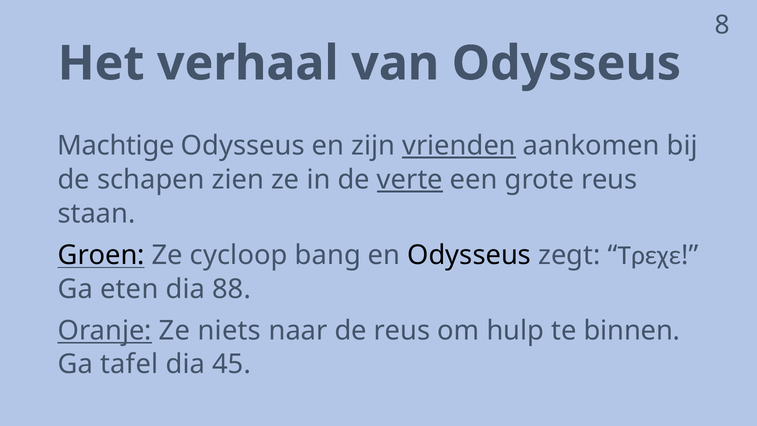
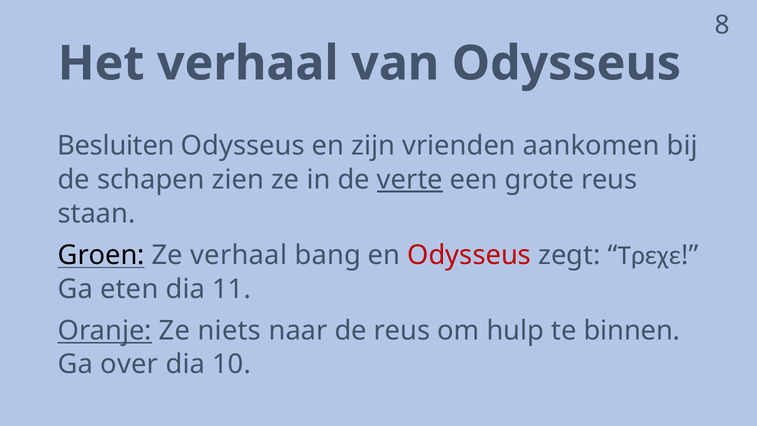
Machtige: Machtige -> Besluiten (116, 146)
vrienden underline: present -> none (459, 146)
Ze cycloop: cycloop -> verhaal (239, 255)
Odysseus colour: black -> red (469, 255)
88: 88 -> 11 (232, 289)
tafel: tafel -> over (129, 364)
45: 45 -> 10 (232, 364)
